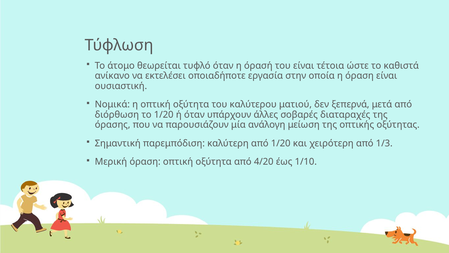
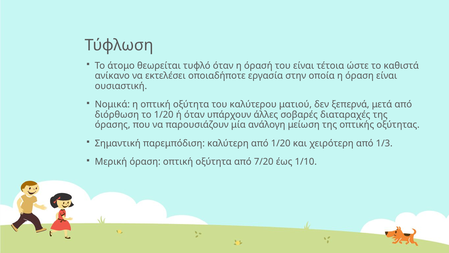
4/20: 4/20 -> 7/20 (264, 162)
